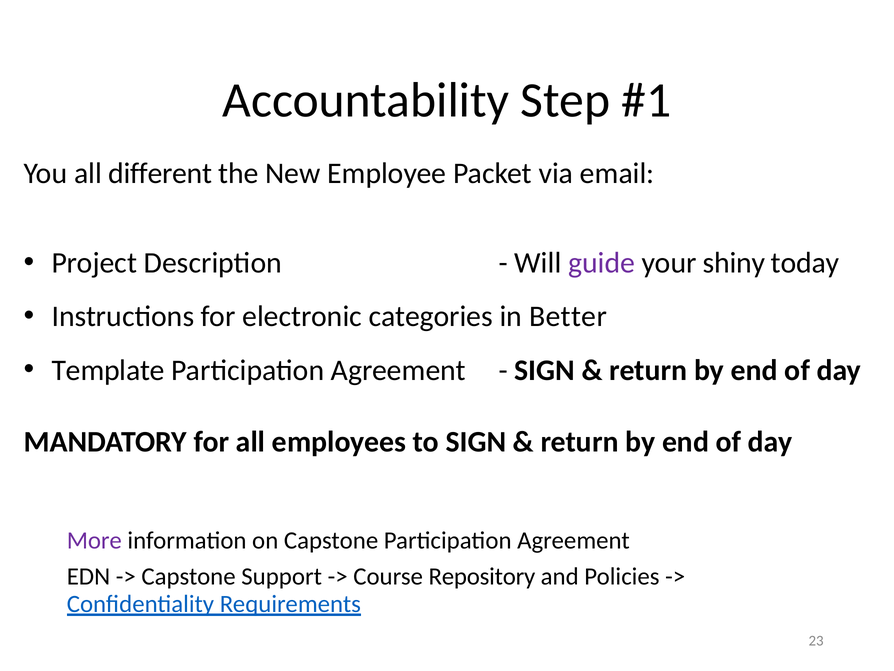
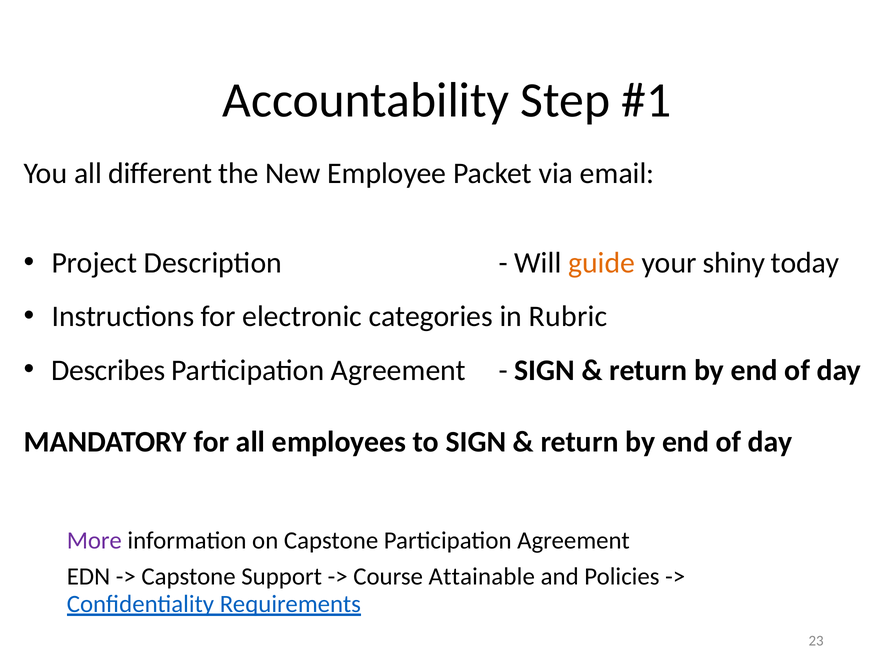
guide colour: purple -> orange (602, 263)
Better: Better -> Rubric (568, 316)
Template: Template -> Describes (108, 370)
Repository: Repository -> Attainable (482, 576)
